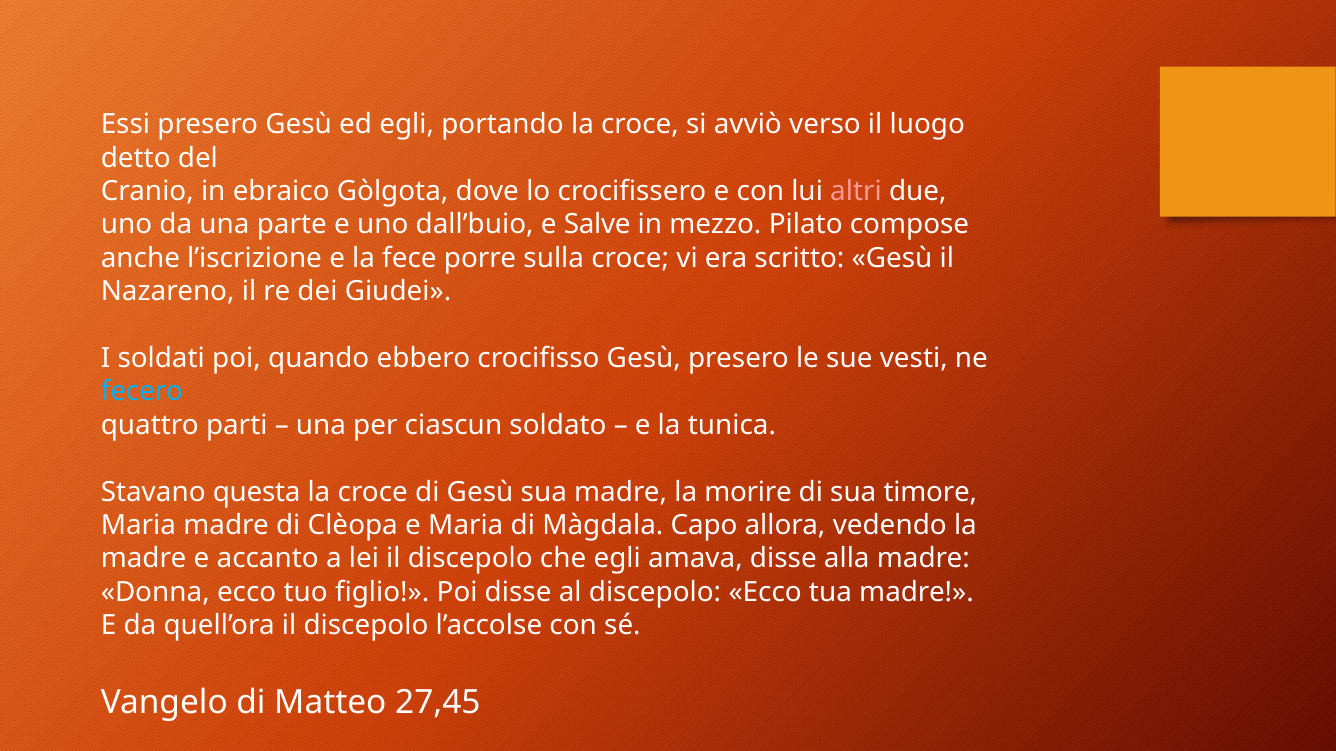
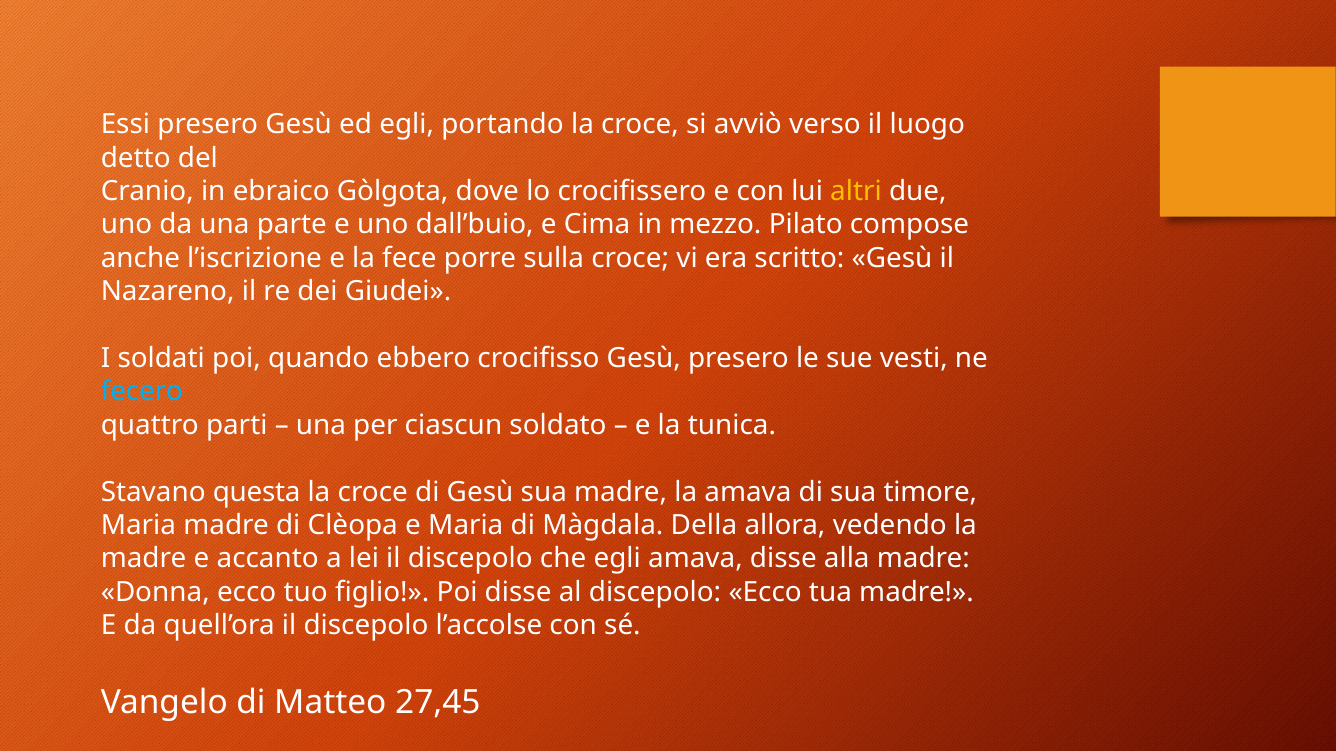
altri colour: pink -> yellow (856, 191)
Salve: Salve -> Cima (597, 225)
la morire: morire -> amava (748, 492)
Capo: Capo -> Della (704, 526)
